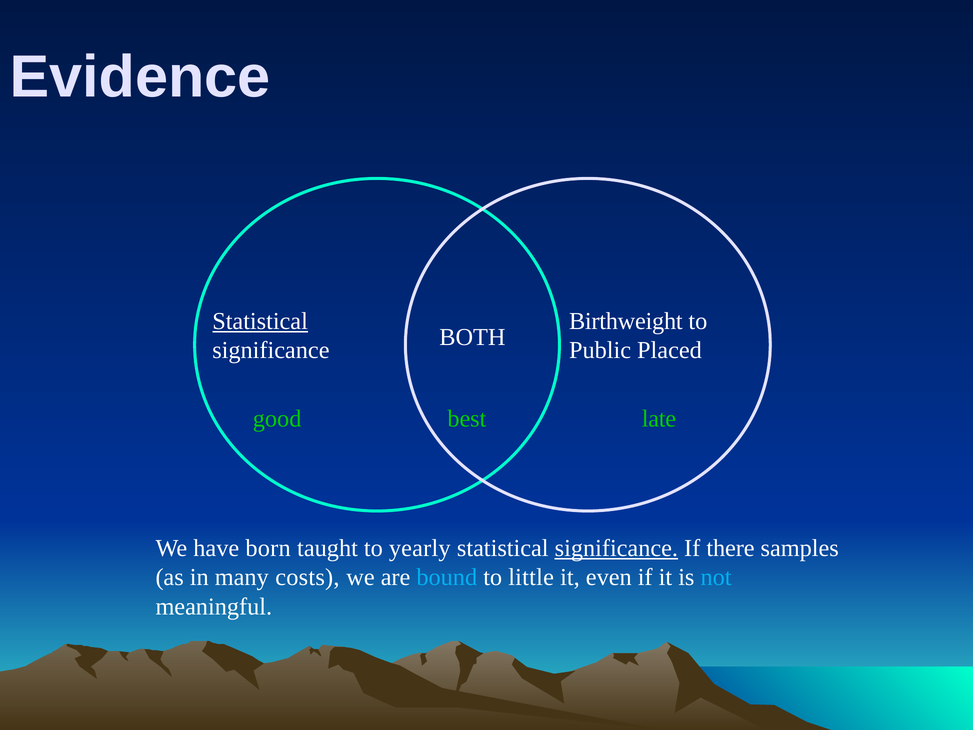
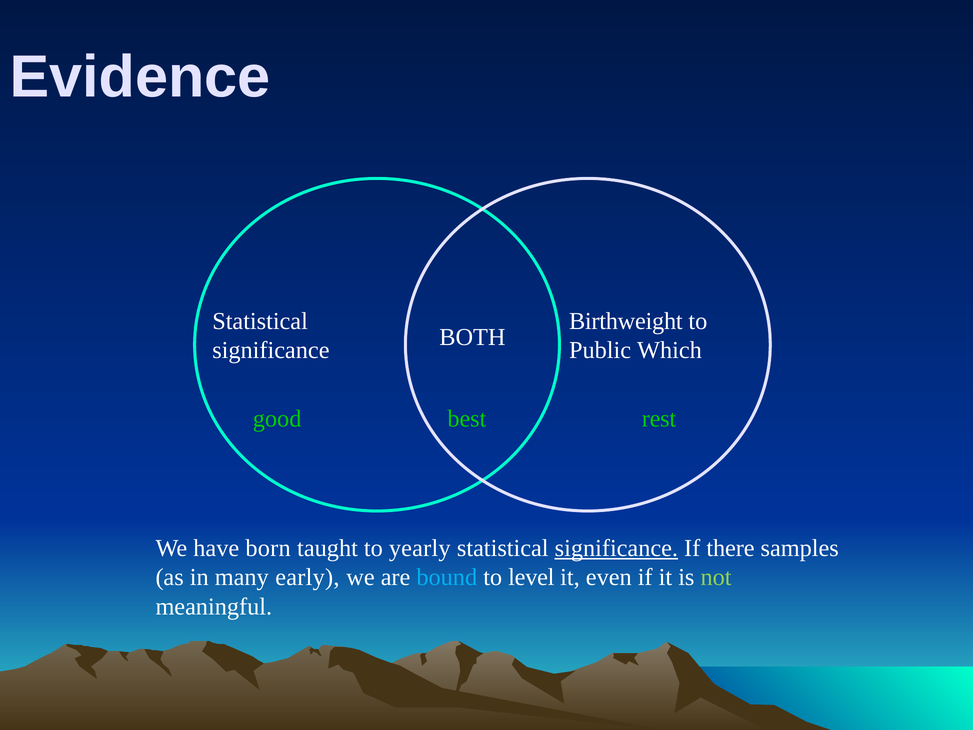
Statistical underline: present -> none (260, 321)
Placed: Placed -> Which (669, 350)
late: late -> rest (659, 418)
costs: costs -> early (307, 577)
little: little -> level (531, 577)
not colour: light blue -> light green (716, 577)
